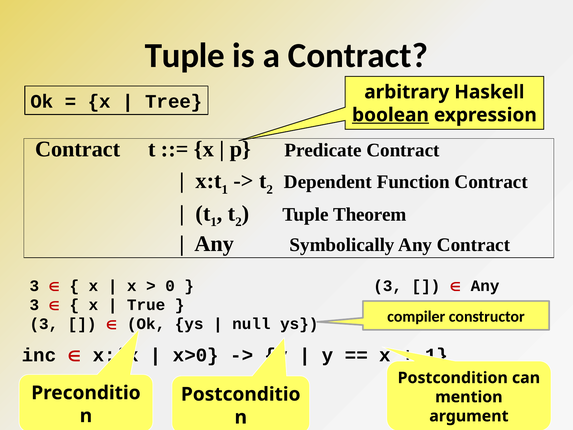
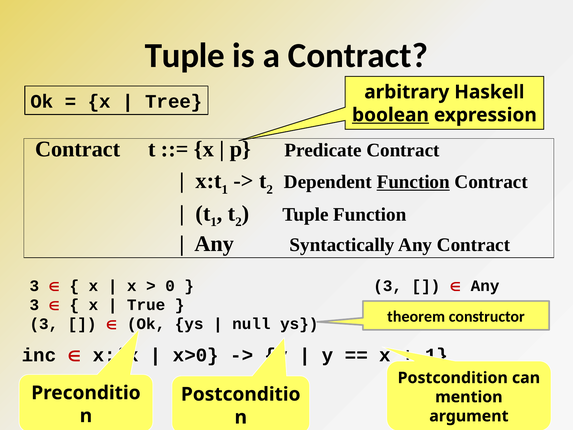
Function underline: none -> present (413, 182)
Tuple Theorem: Theorem -> Function (370, 214)
Symbolically: Symbolically -> Syntactically (342, 245)
compiler: compiler -> theorem (416, 316)
